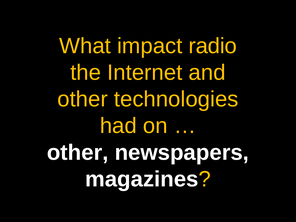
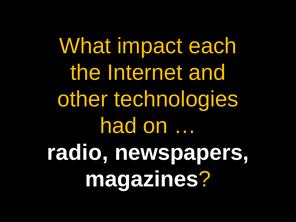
radio: radio -> each (213, 46)
other: other -> radio (78, 153)
